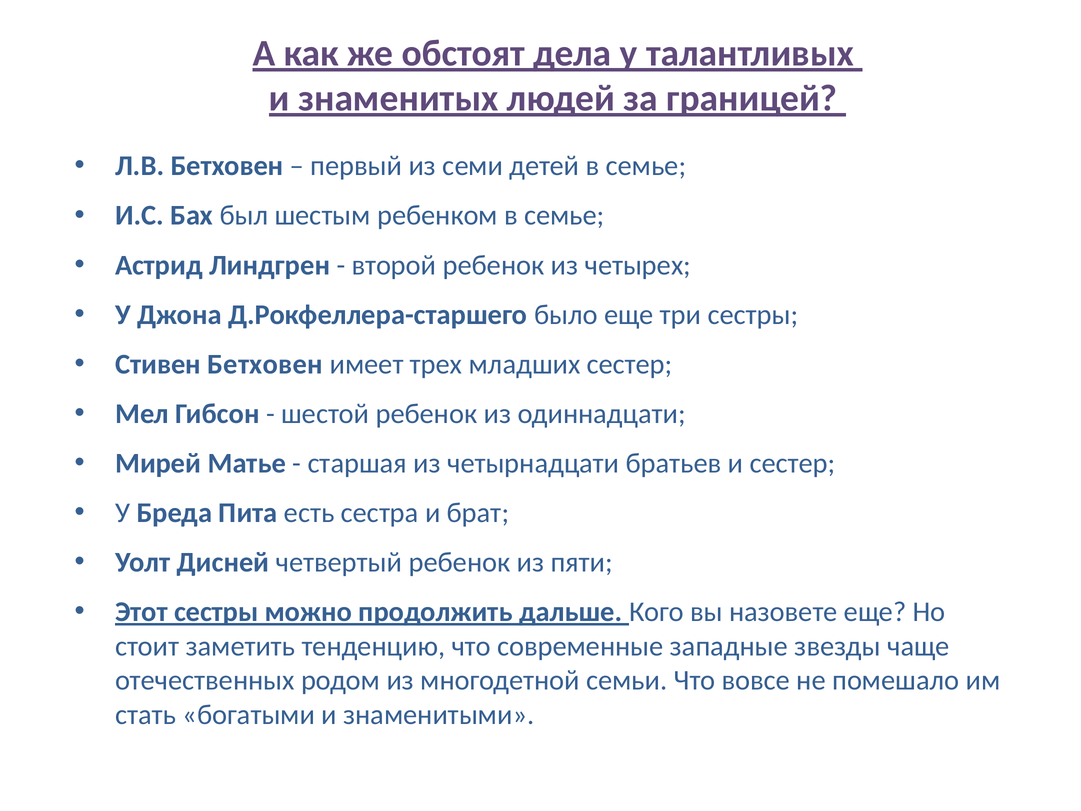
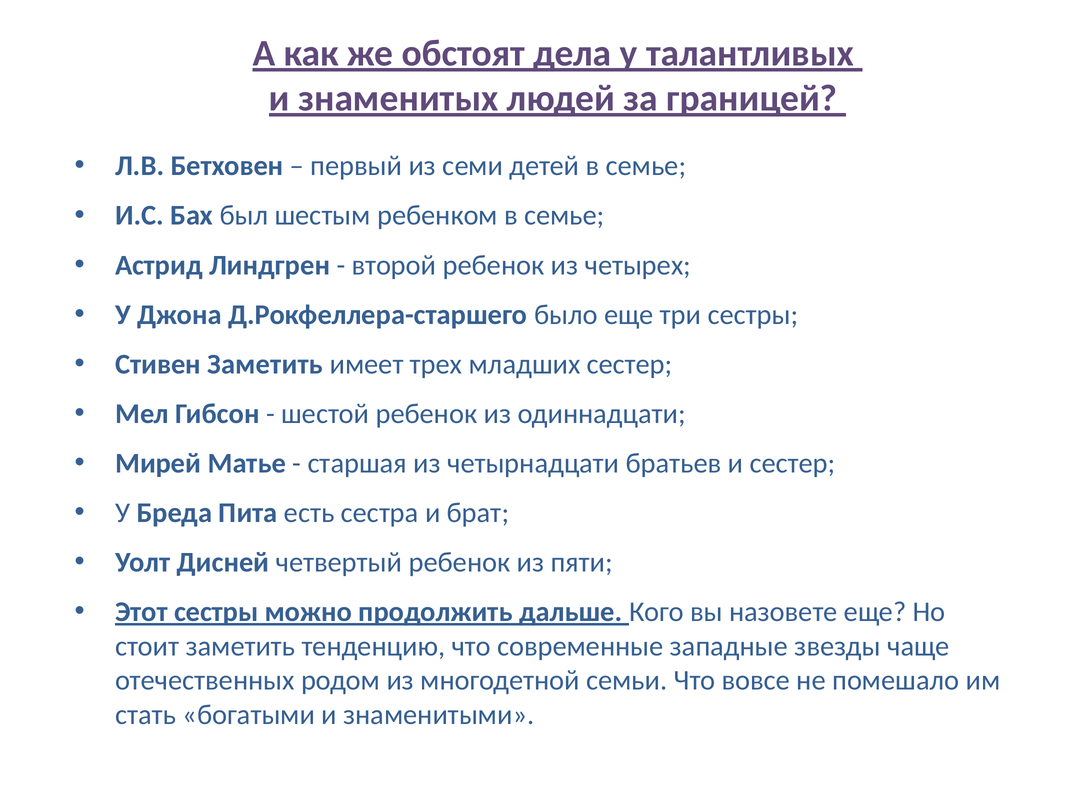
Стивен Бетховен: Бетховен -> Заметить (265, 364)
